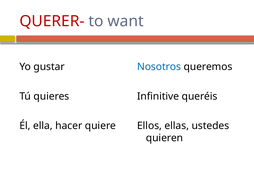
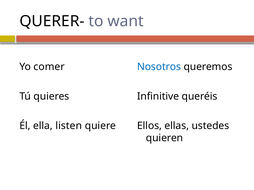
QUERER- colour: red -> black (52, 21)
gustar: gustar -> comer (49, 67)
hacer: hacer -> listen (69, 126)
